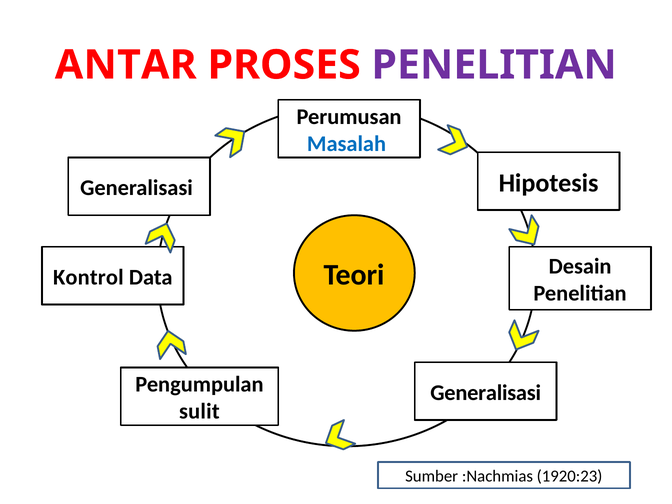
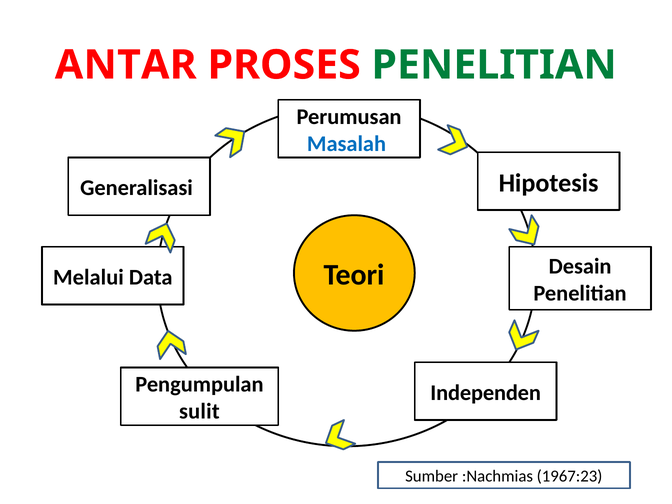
PENELITIAN colour: purple -> green (494, 65)
Kontrol: Kontrol -> Melalui (88, 277)
Generalisasi: Generalisasi -> Independen (486, 393)
1920:23: 1920:23 -> 1967:23 (570, 476)
